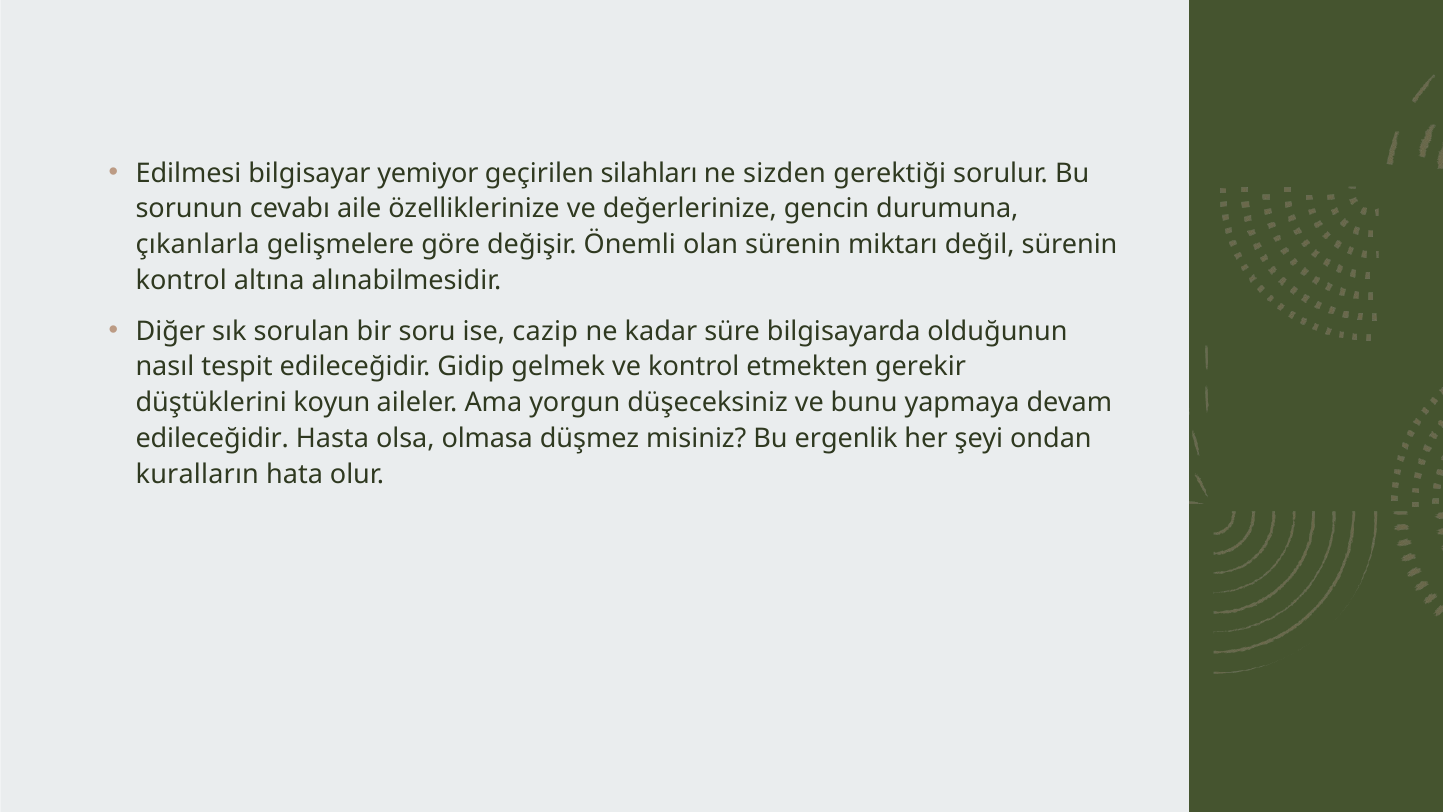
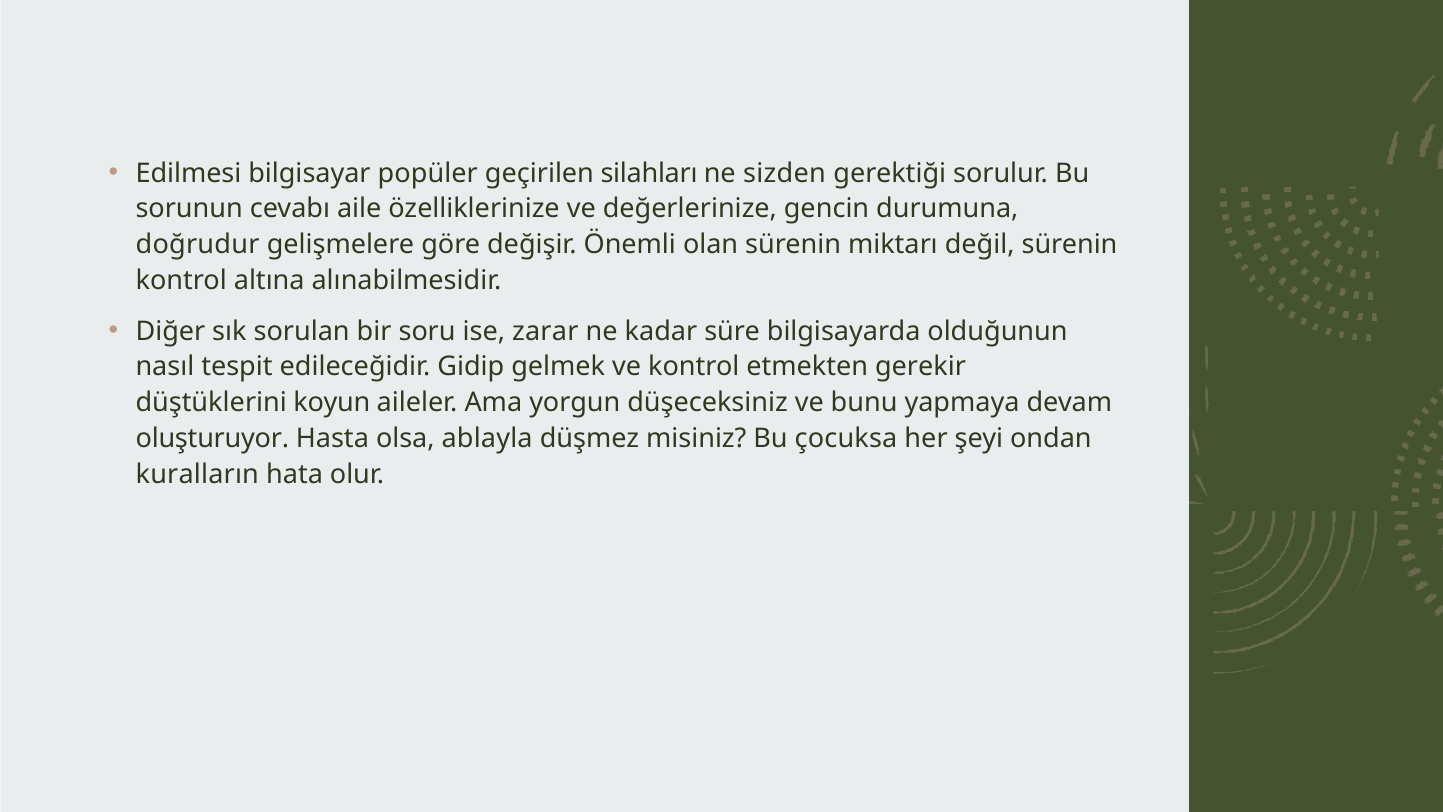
yemiyor: yemiyor -> popüler (428, 173)
çıkanlarla: çıkanlarla -> doğrudur (198, 245)
cazip: cazip -> zarar (545, 331)
edileceğidir: edileceğidir -> oluşturuyor (212, 438)
olmasa: olmasa -> ablayla (487, 438)
ergenlik: ergenlik -> çocuksa (846, 438)
